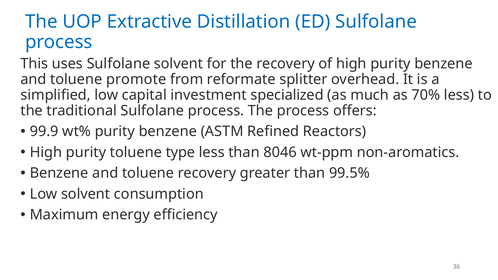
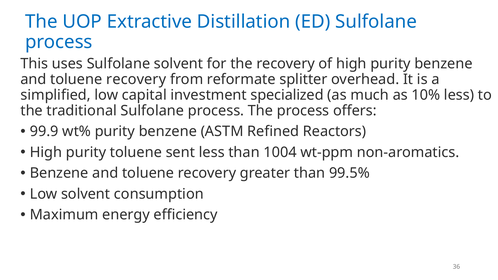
promote: promote -> recovery (136, 79)
70%: 70% -> 10% (426, 95)
type: type -> sent (180, 152)
8046: 8046 -> 1004 (280, 152)
